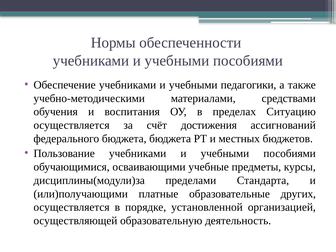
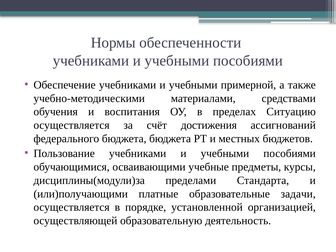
педагогики: педагогики -> примерной (248, 85)
других: других -> задачи (298, 194)
